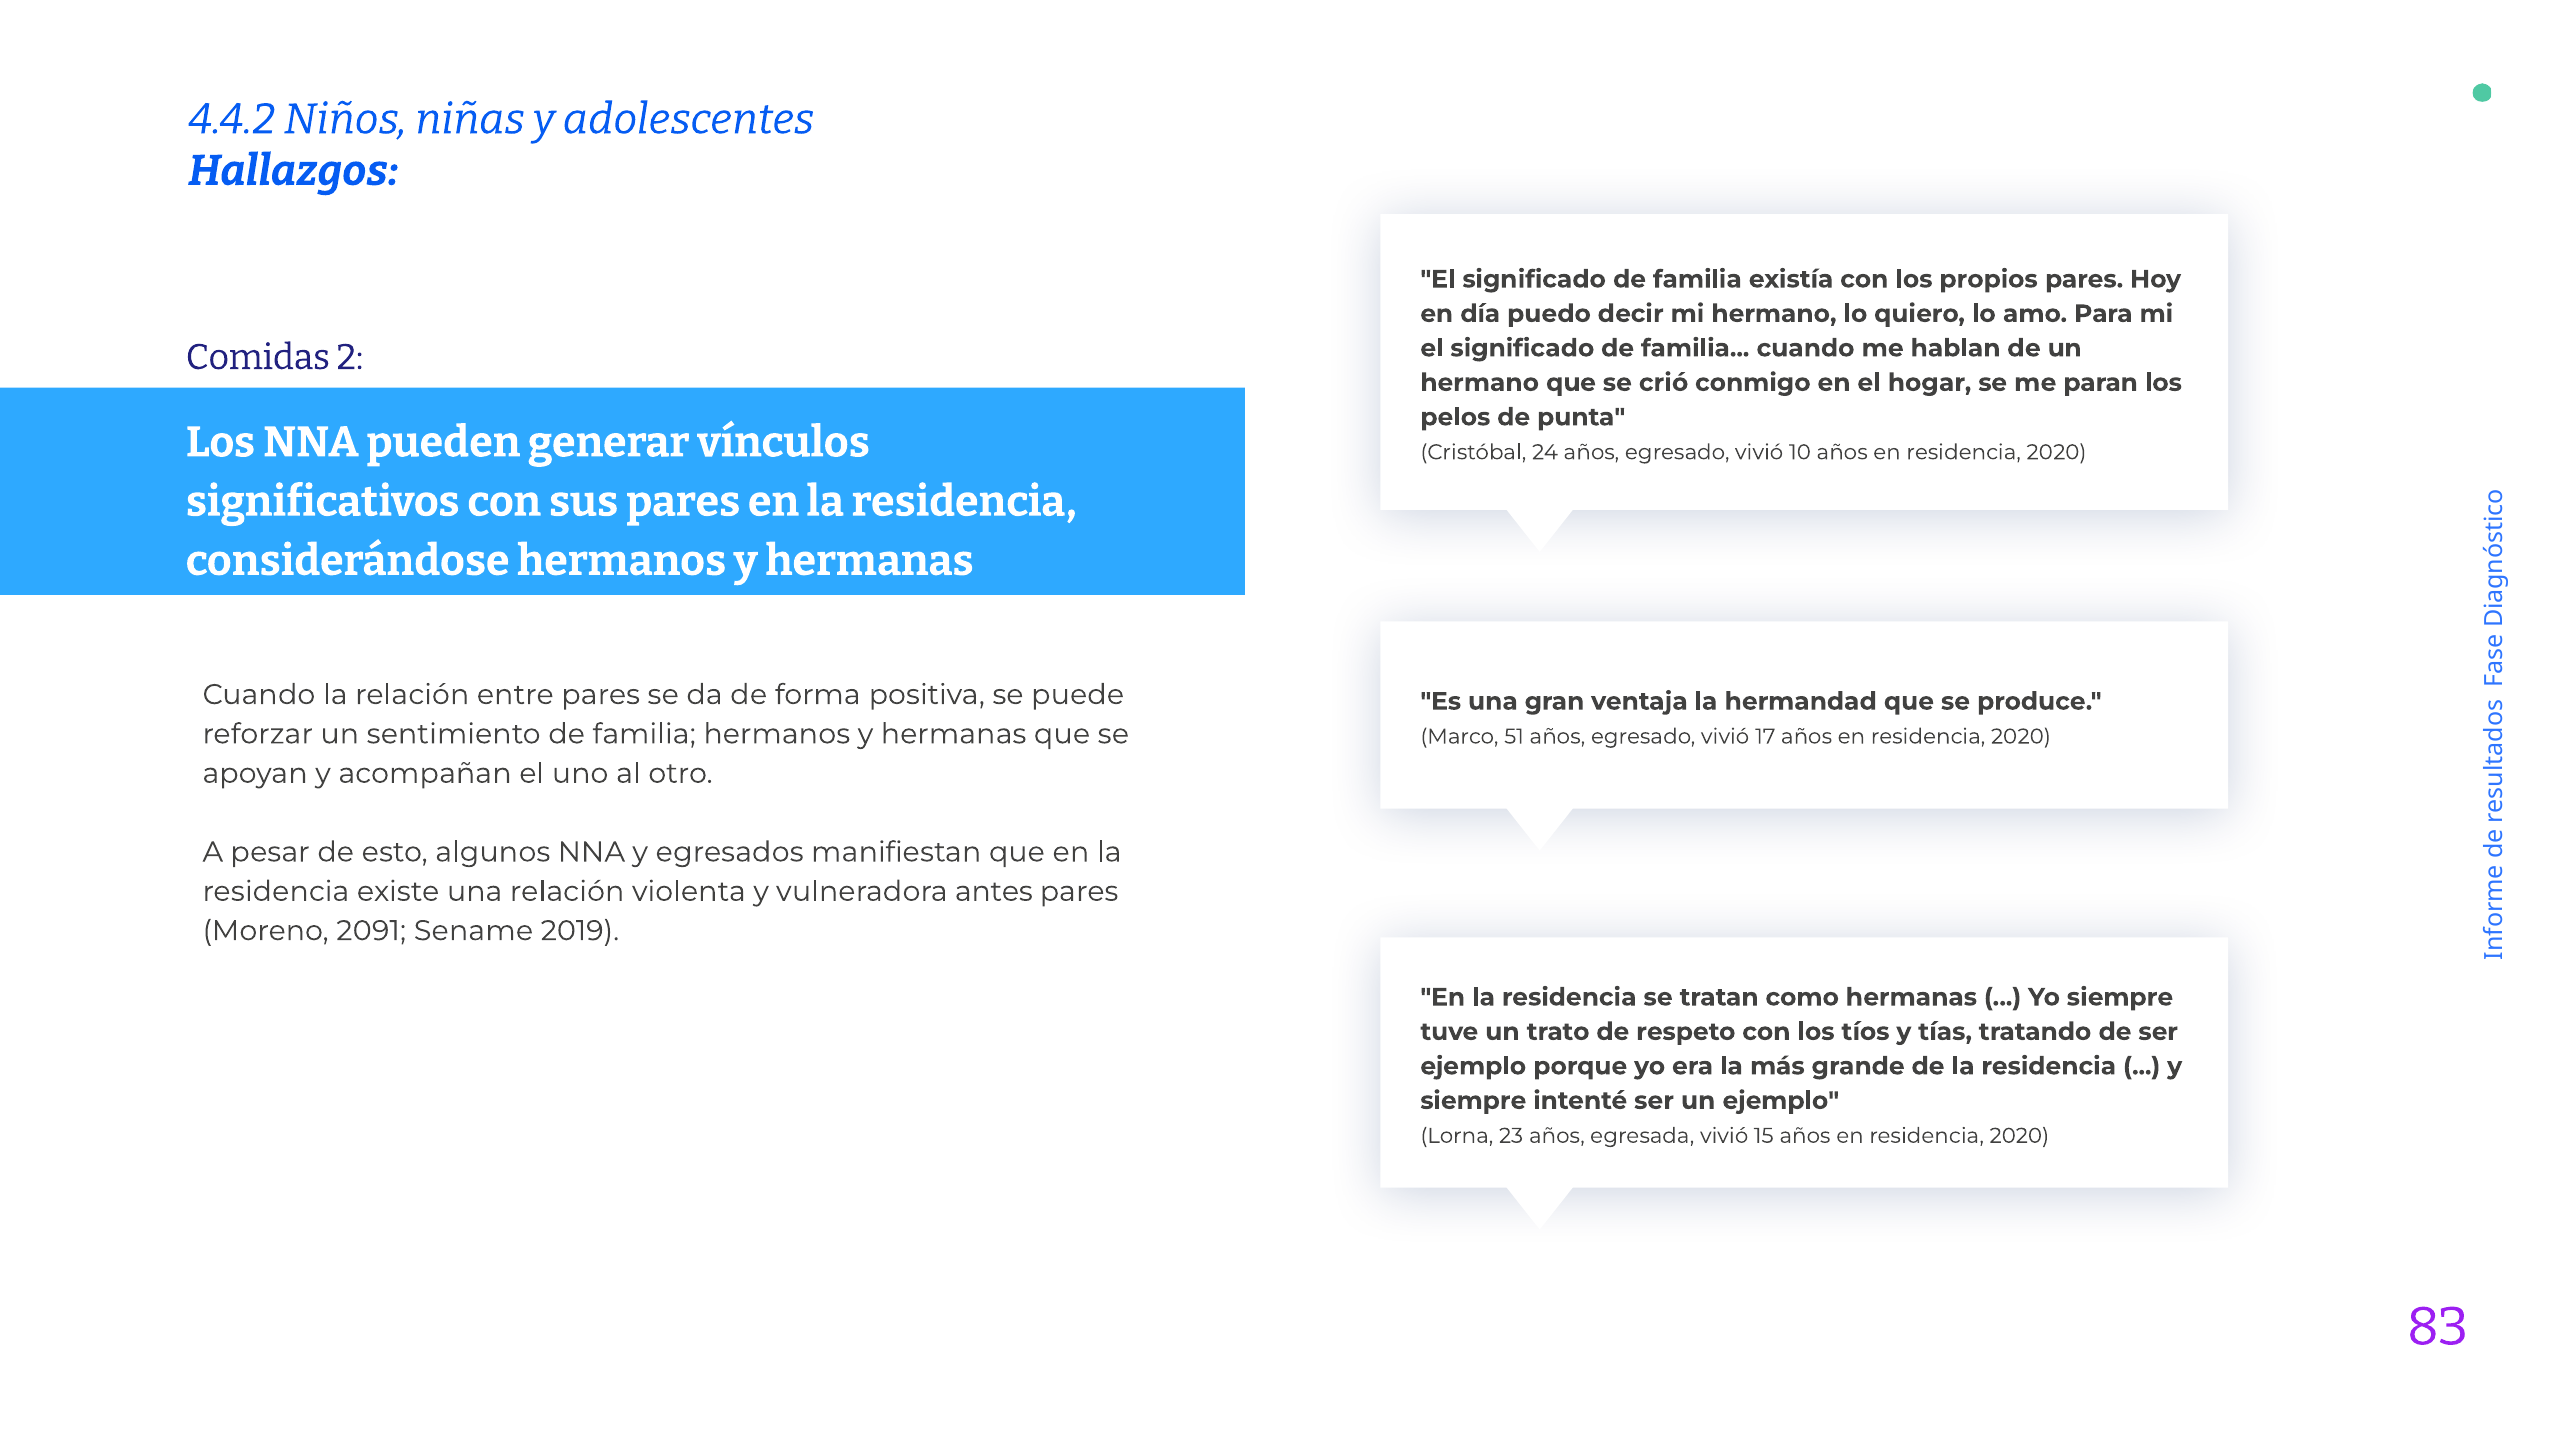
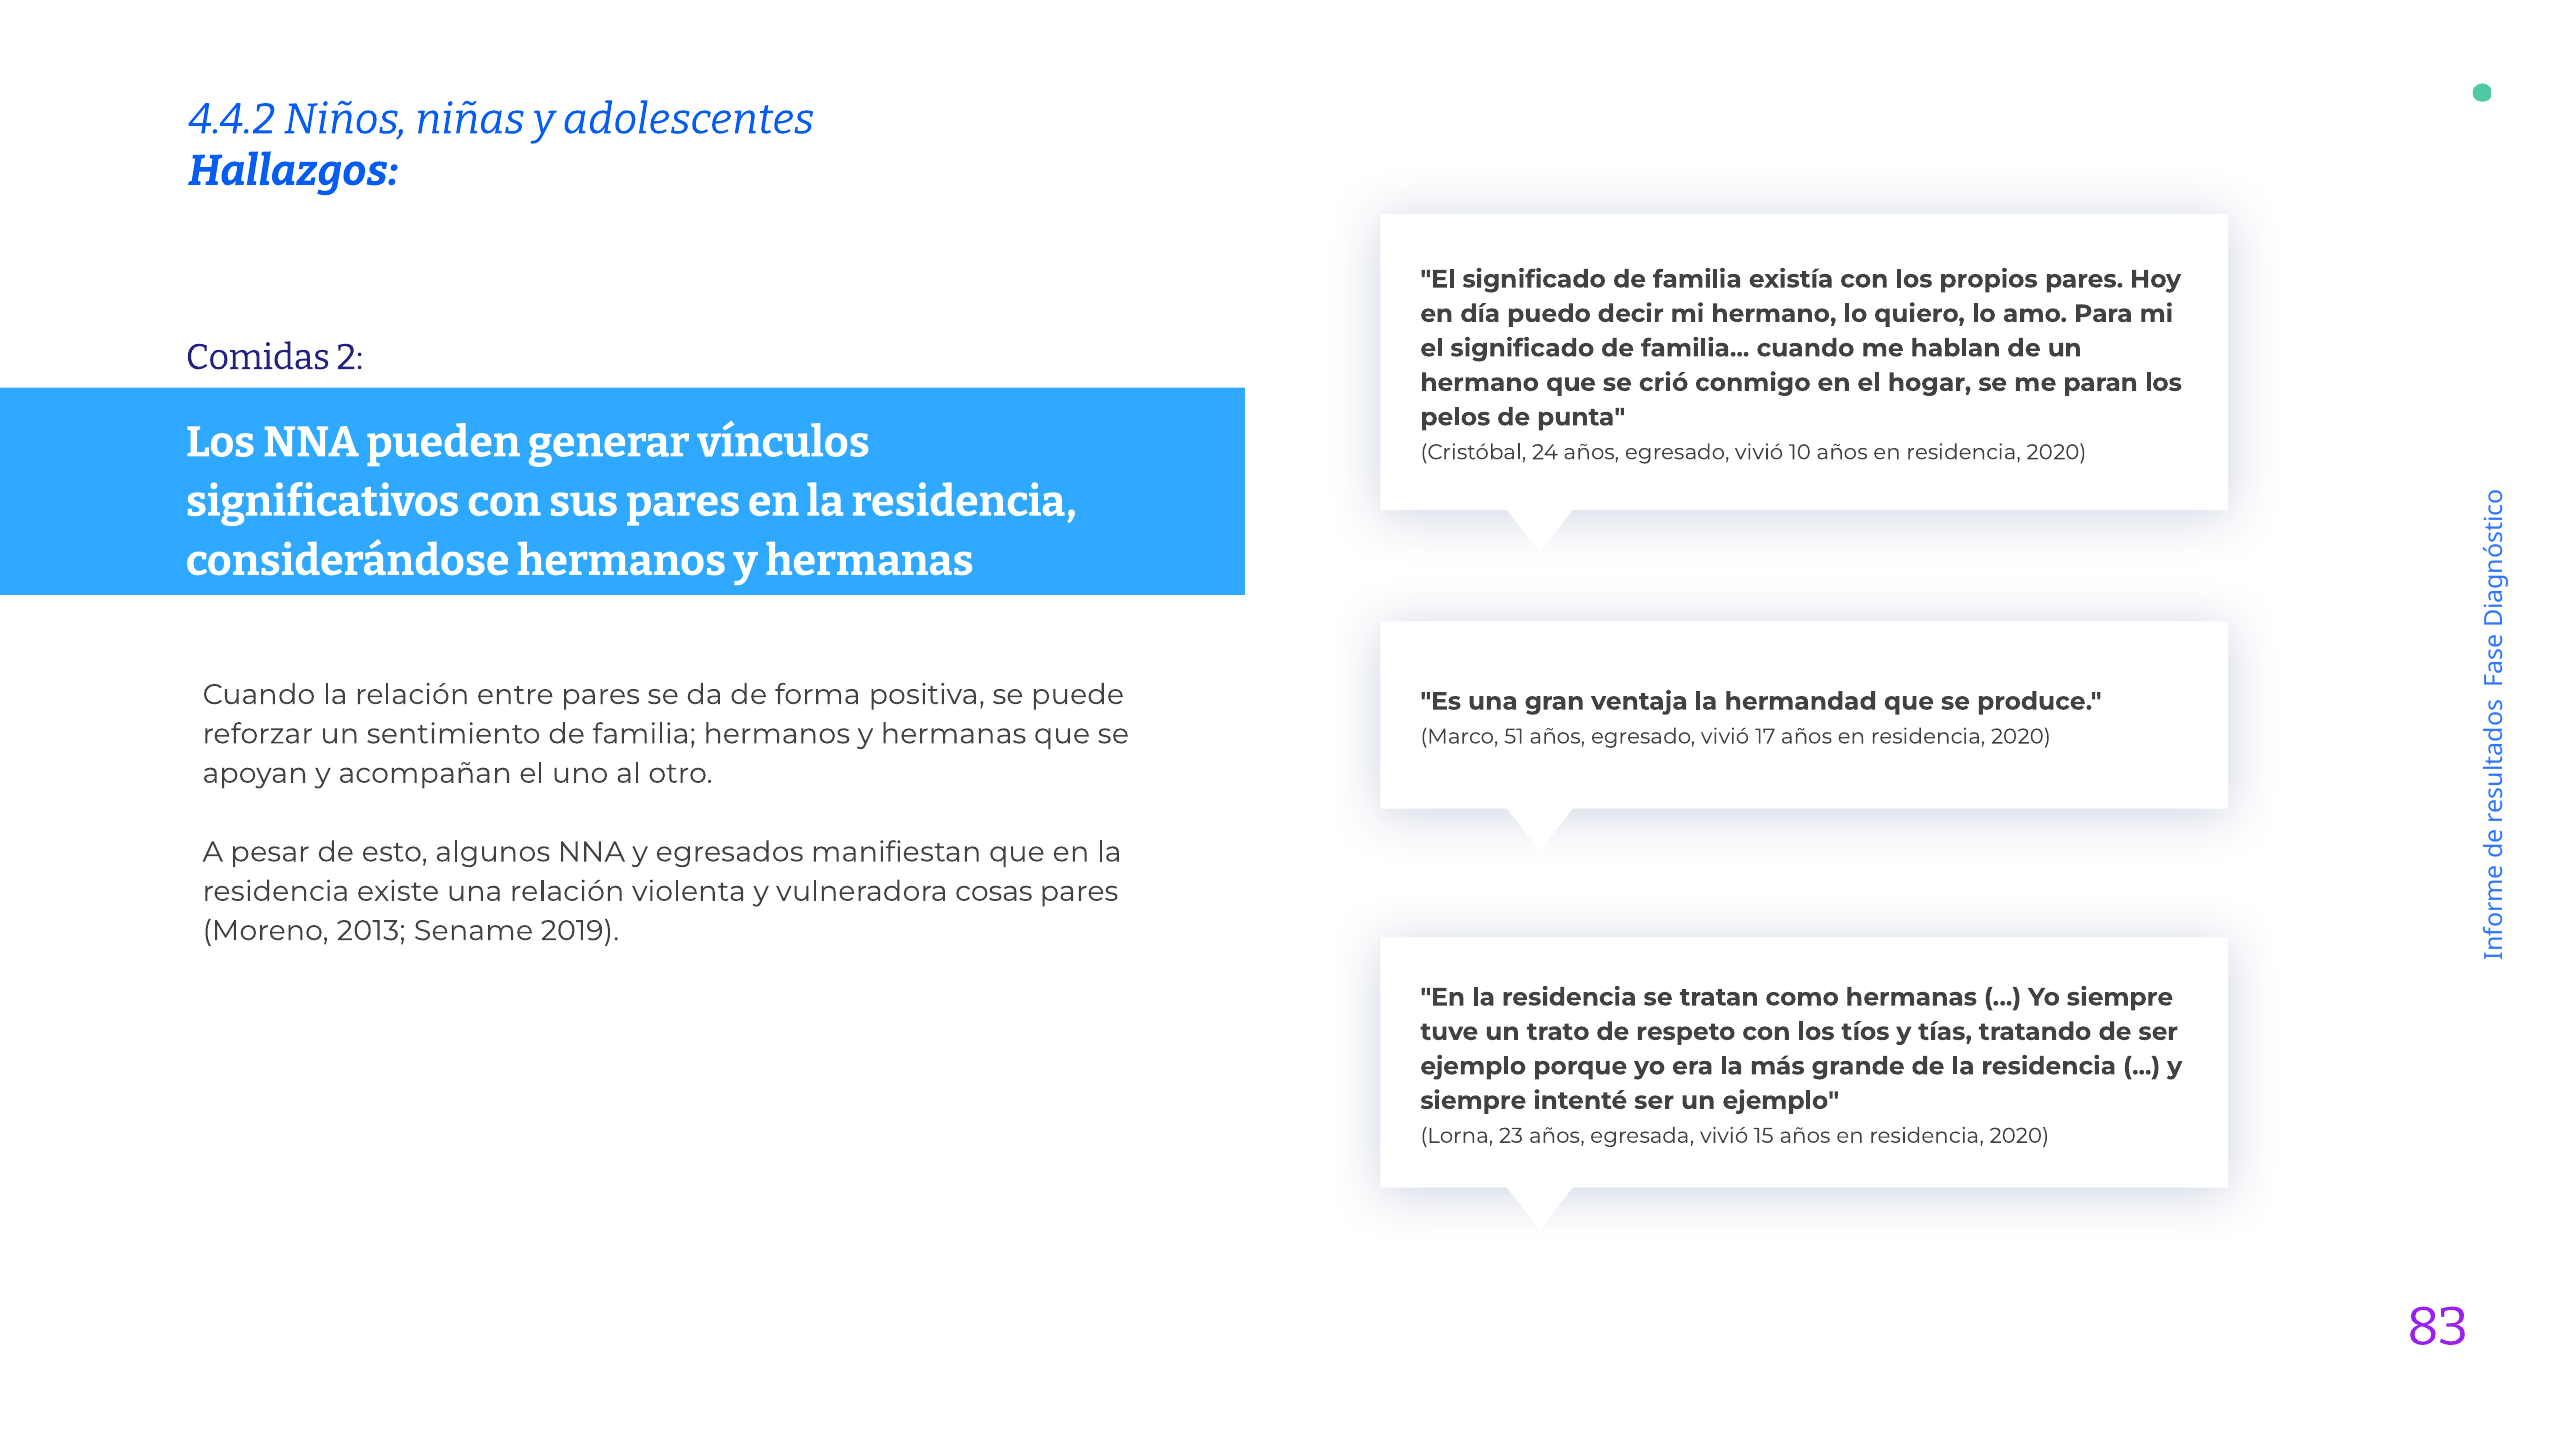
antes: antes -> cosas (994, 891)
2091: 2091 -> 2013 (371, 931)
